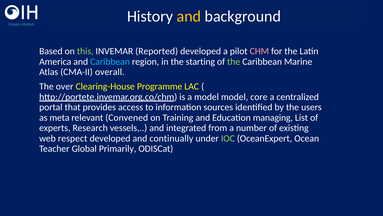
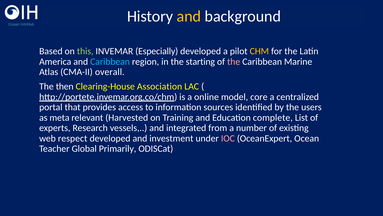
Reported: Reported -> Especially (157, 51)
CHM colour: pink -> yellow (259, 51)
the colour: light green -> pink (234, 61)
over: over -> then (65, 86)
Programme: Programme -> Association (160, 86)
a model: model -> online (207, 97)
Convened: Convened -> Harvested (127, 117)
managing: managing -> complete (273, 117)
continually: continually -> investment (171, 138)
IOC colour: light green -> pink (228, 138)
